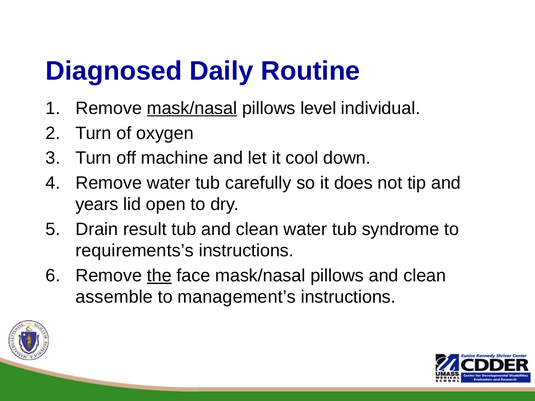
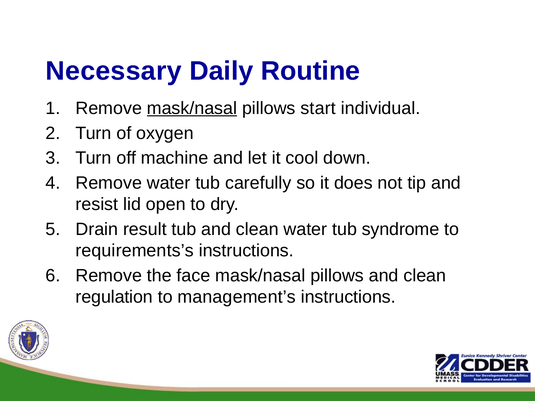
Diagnosed: Diagnosed -> Necessary (114, 71)
level: level -> start (318, 108)
years: years -> resist (97, 205)
the underline: present -> none (159, 276)
assemble: assemble -> regulation (114, 297)
